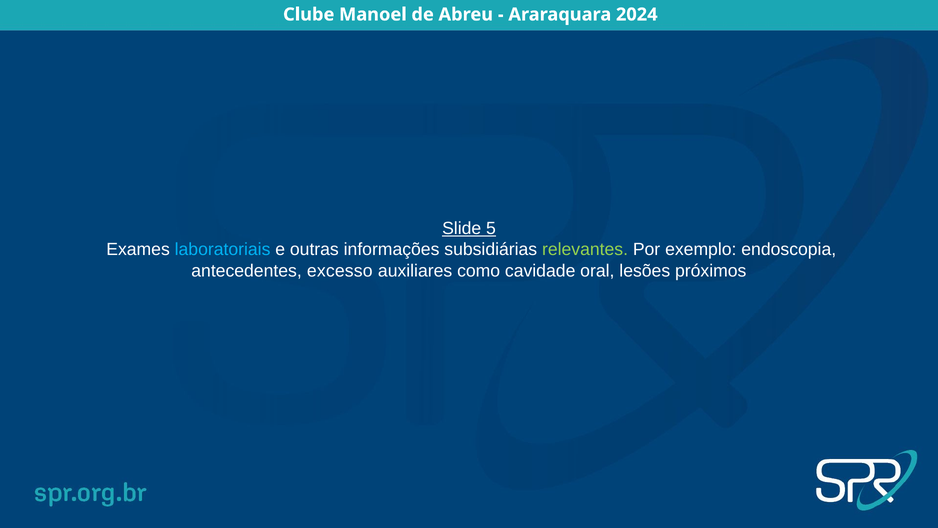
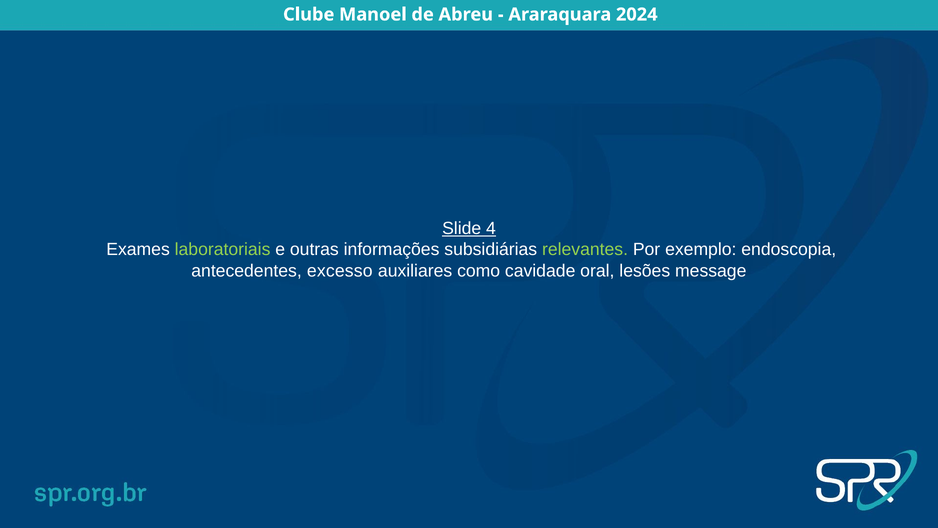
5: 5 -> 4 (491, 228)
laboratoriais colour: light blue -> light green (223, 249)
próximos: próximos -> message (711, 271)
